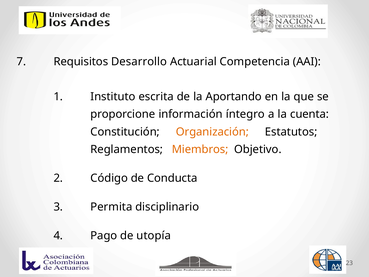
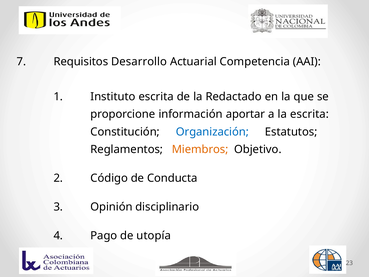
Aportando: Aportando -> Redactado (234, 97)
íntegro: íntegro -> aportar (245, 114)
la cuenta: cuenta -> escrita (310, 114)
Organización colour: orange -> blue (212, 132)
Permita: Permita -> Opinión (111, 207)
